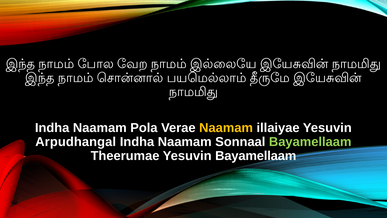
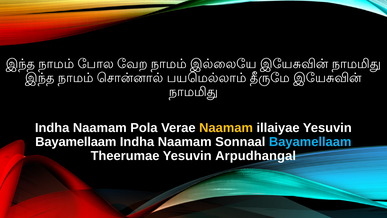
Arpudhangal: Arpudhangal -> Bayamellaam (76, 142)
Bayamellaam colour: light green -> light blue (310, 142)
Yesuvin Bayamellaam: Bayamellaam -> Arpudhangal (256, 156)
